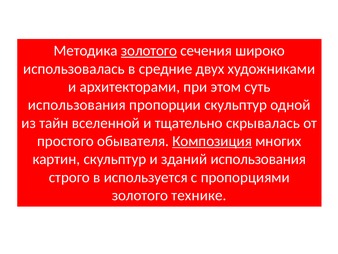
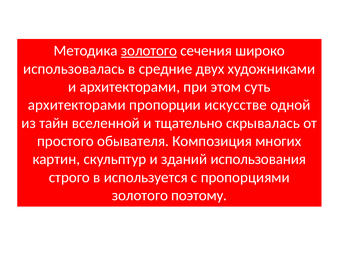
использования: использования -> архитекторами (77, 105)
пропорции скульптур: скульптур -> искусстве (236, 105)
Композиция underline: present -> none (212, 141)
технике: технике -> поэтому (199, 195)
